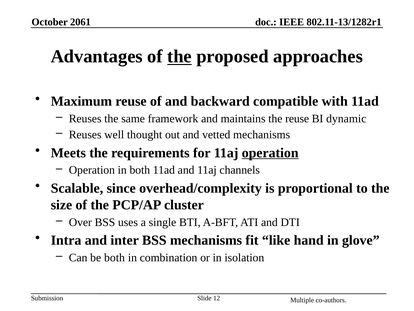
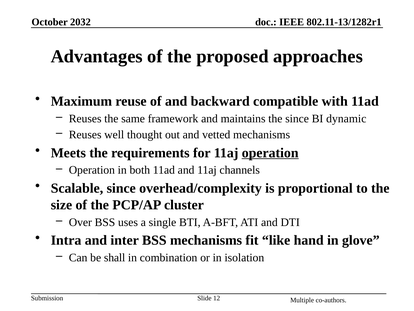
2061: 2061 -> 2032 (80, 22)
the underline: present -> none (180, 56)
the reuse: reuse -> since (297, 118)
be both: both -> shall (115, 257)
